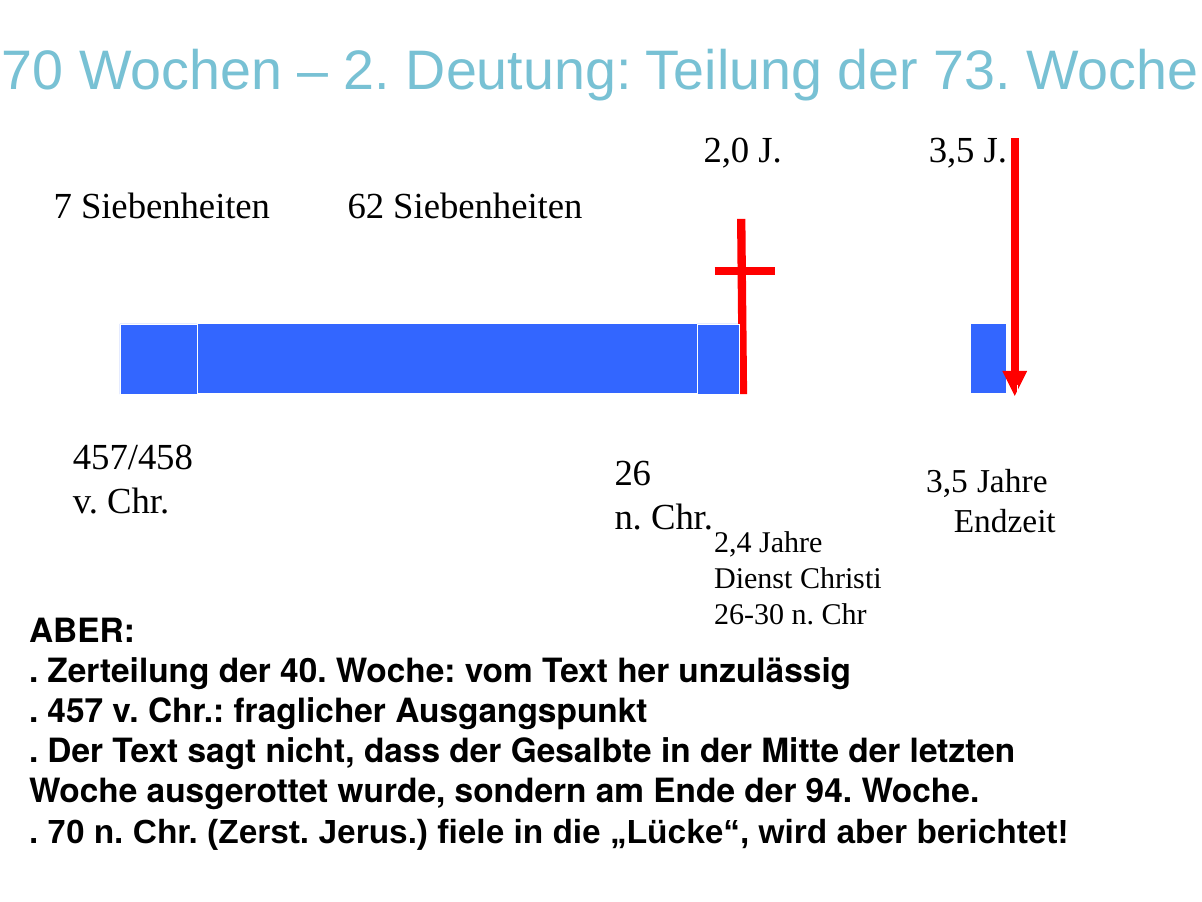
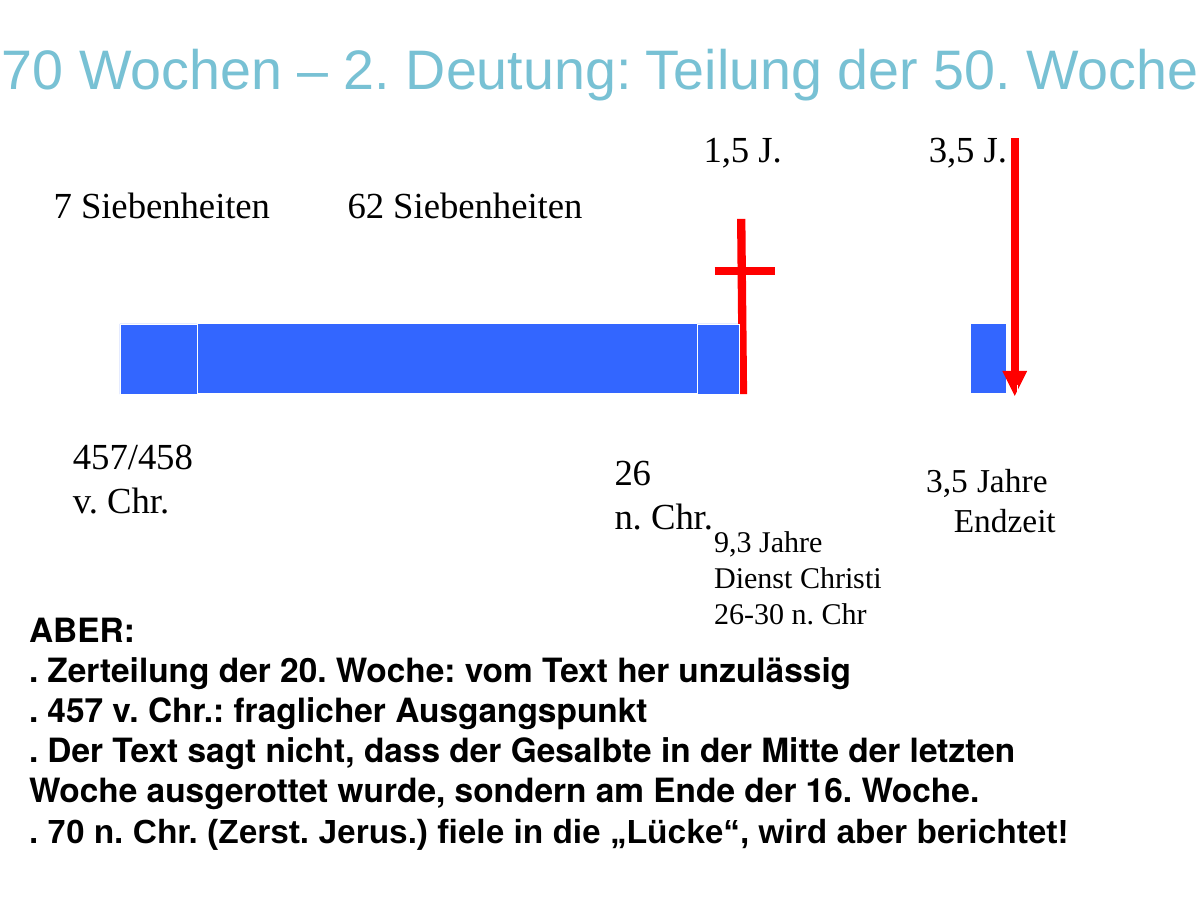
73: 73 -> 50 (972, 71)
2,0: 2,0 -> 1,5 (726, 150)
2,4: 2,4 -> 9,3 (733, 542)
40: 40 -> 20 (303, 671)
94: 94 -> 16 (829, 792)
